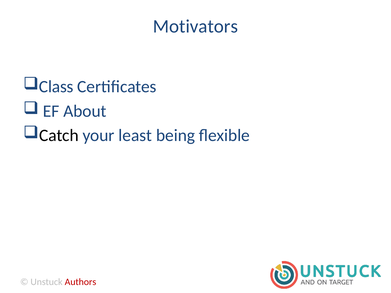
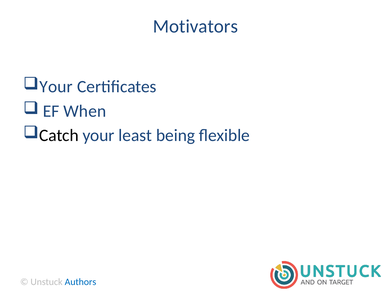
Class: Class -> Your (56, 87)
About: About -> When (85, 111)
Authors colour: red -> blue (80, 282)
